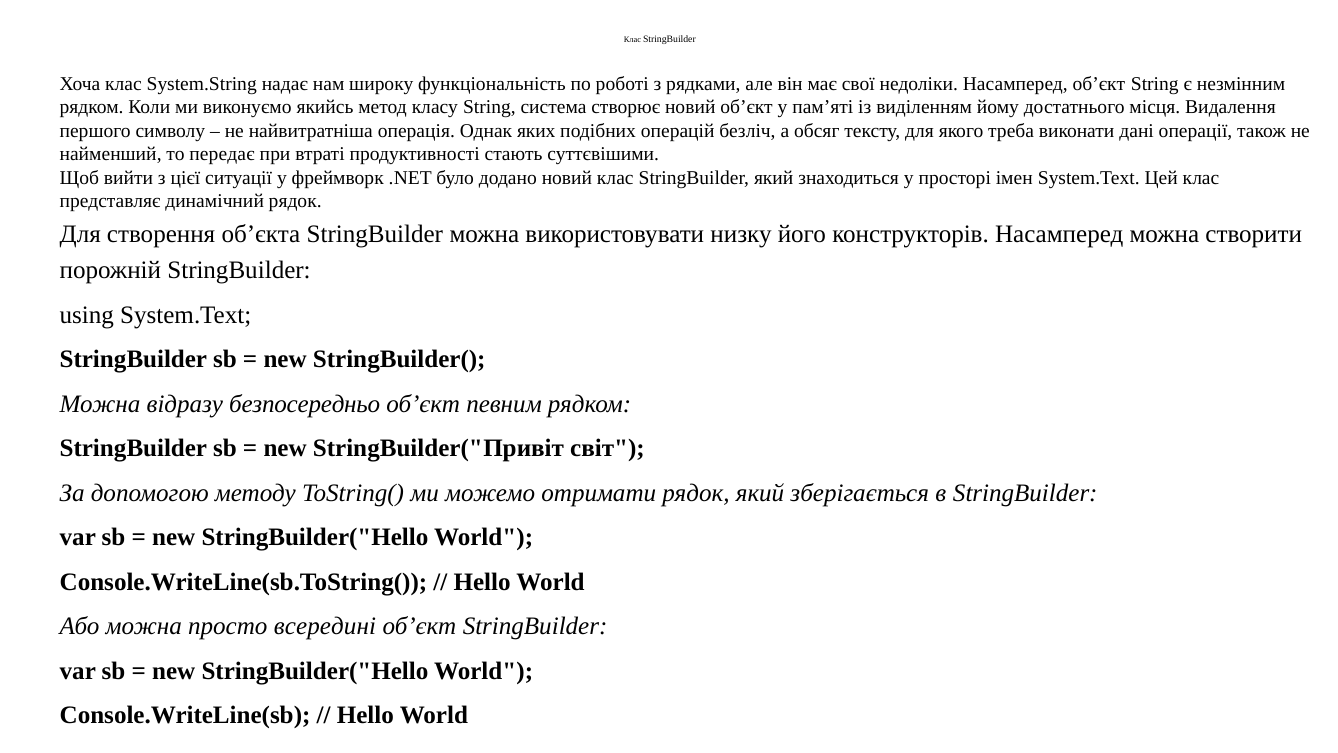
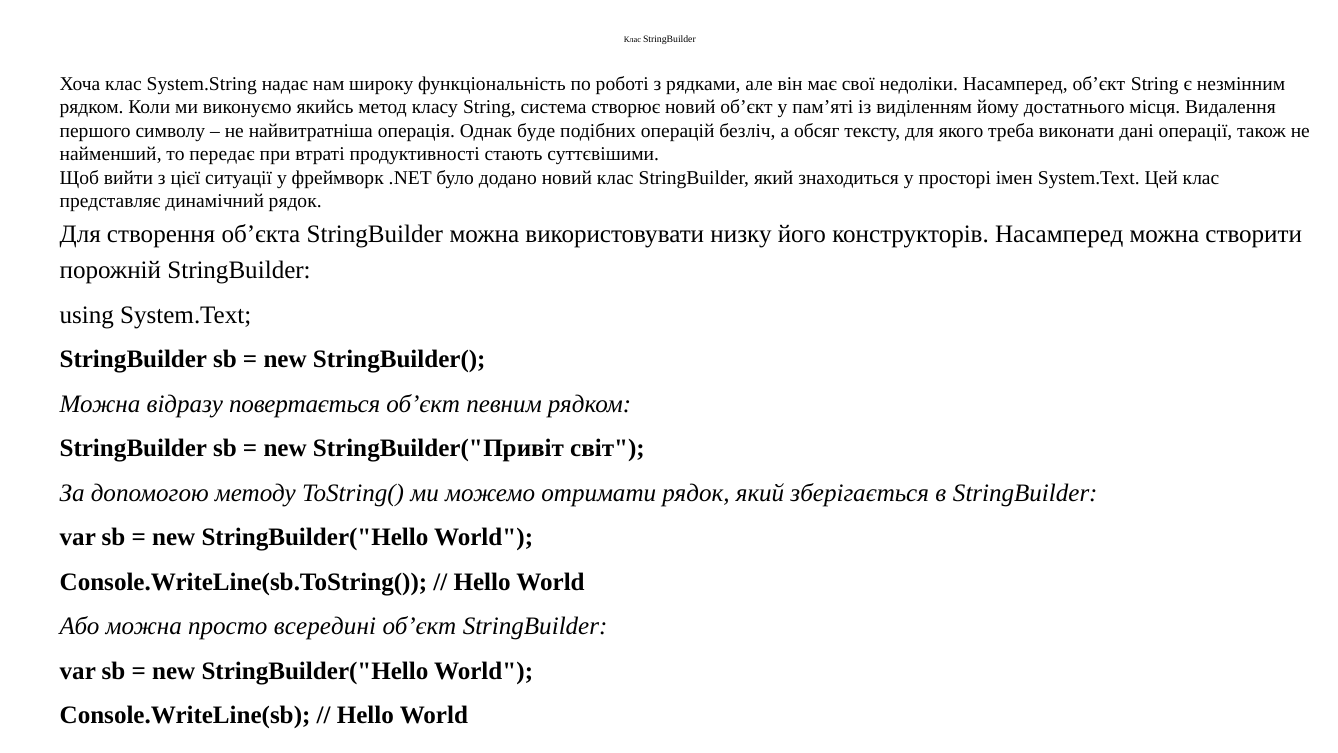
яких: яких -> буде (536, 131)
безпосередньо: безпосередньо -> повертається (305, 404)
